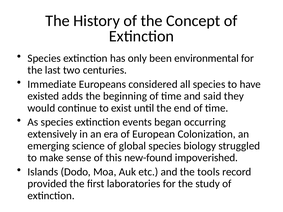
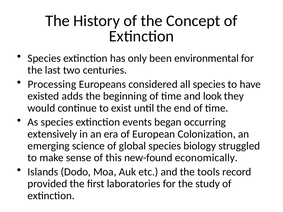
Immediate: Immediate -> Processing (52, 84)
said: said -> look (212, 96)
impoverished: impoverished -> economically (206, 158)
